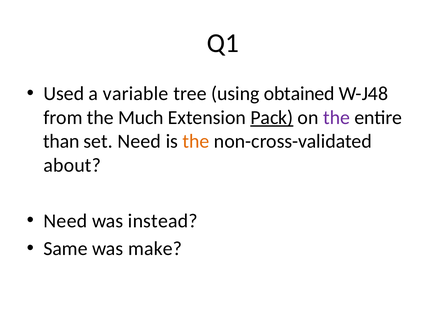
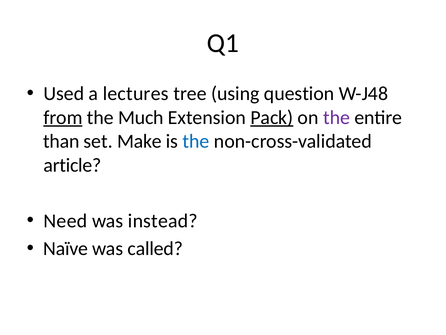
variable: variable -> lectures (136, 94)
obtained: obtained -> question (299, 94)
from underline: none -> present (63, 117)
set Need: Need -> Make (139, 141)
the colour: orange -> blue (196, 141)
about: about -> article (72, 165)
Same: Same -> Naïve (66, 248)
make: make -> called (155, 248)
